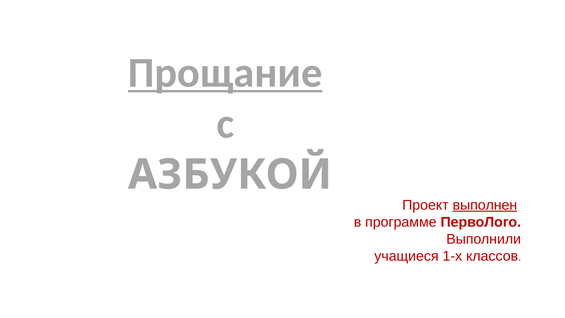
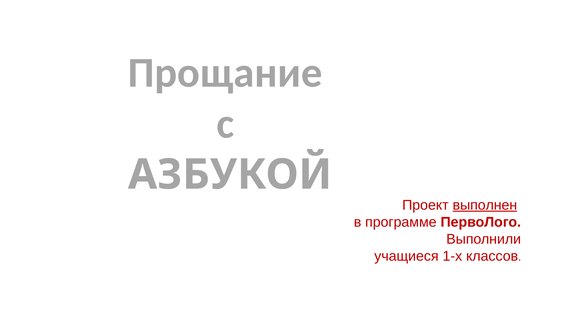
Прощание underline: present -> none (225, 73)
